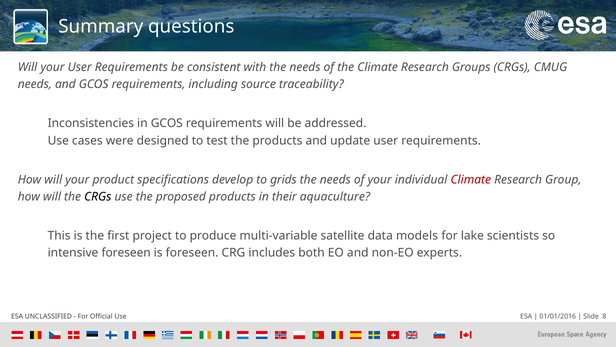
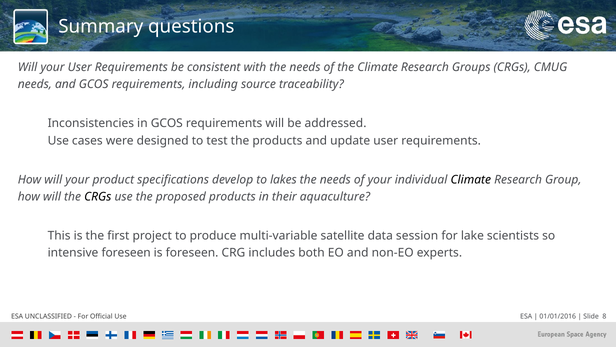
grids: grids -> lakes (283, 179)
Climate colour: red -> black (471, 179)
models: models -> session (417, 235)
